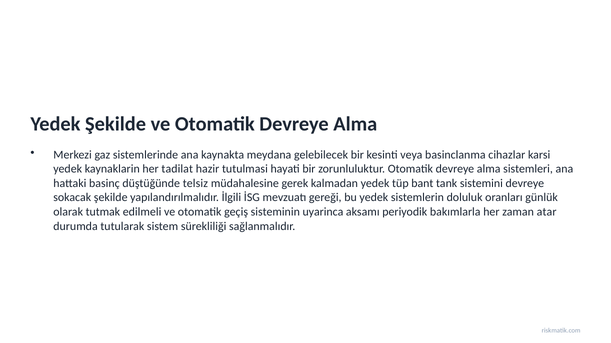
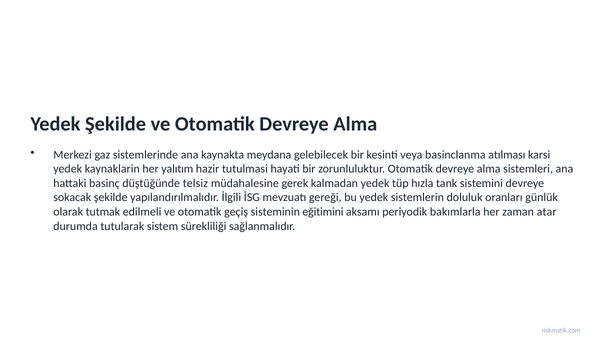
cihazlar: cihazlar -> atılması (507, 155)
tadilat: tadilat -> yalıtım (177, 169)
bant: bant -> hızla (422, 184)
uyarinca: uyarinca -> eğitimini (323, 212)
